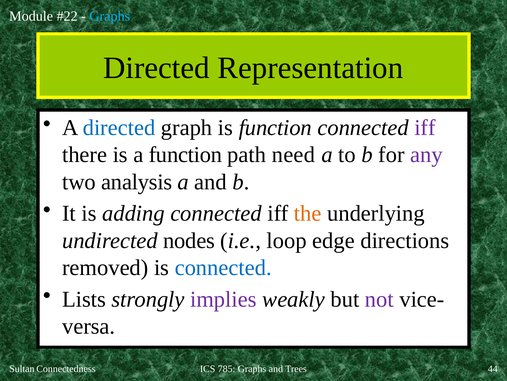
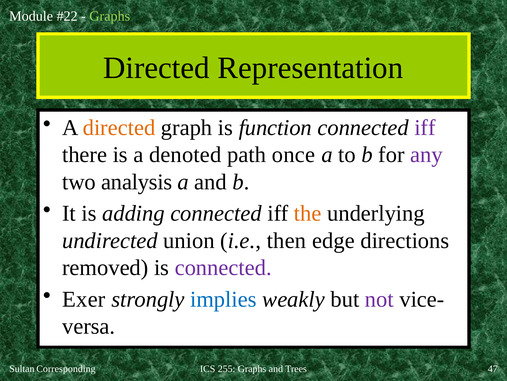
Graphs colour: light blue -> light green (110, 16)
directed colour: blue -> orange (119, 127)
a function: function -> denoted (185, 155)
need: need -> once (293, 155)
nodes: nodes -> union (189, 240)
loop: loop -> then (287, 240)
connected colour: blue -> purple (223, 267)
Lists: Lists -> Exer (84, 299)
implies colour: purple -> blue (223, 299)
Connectedness: Connectedness -> Corresponding (66, 368)
785: 785 -> 255 (227, 368)
44: 44 -> 47 (493, 368)
